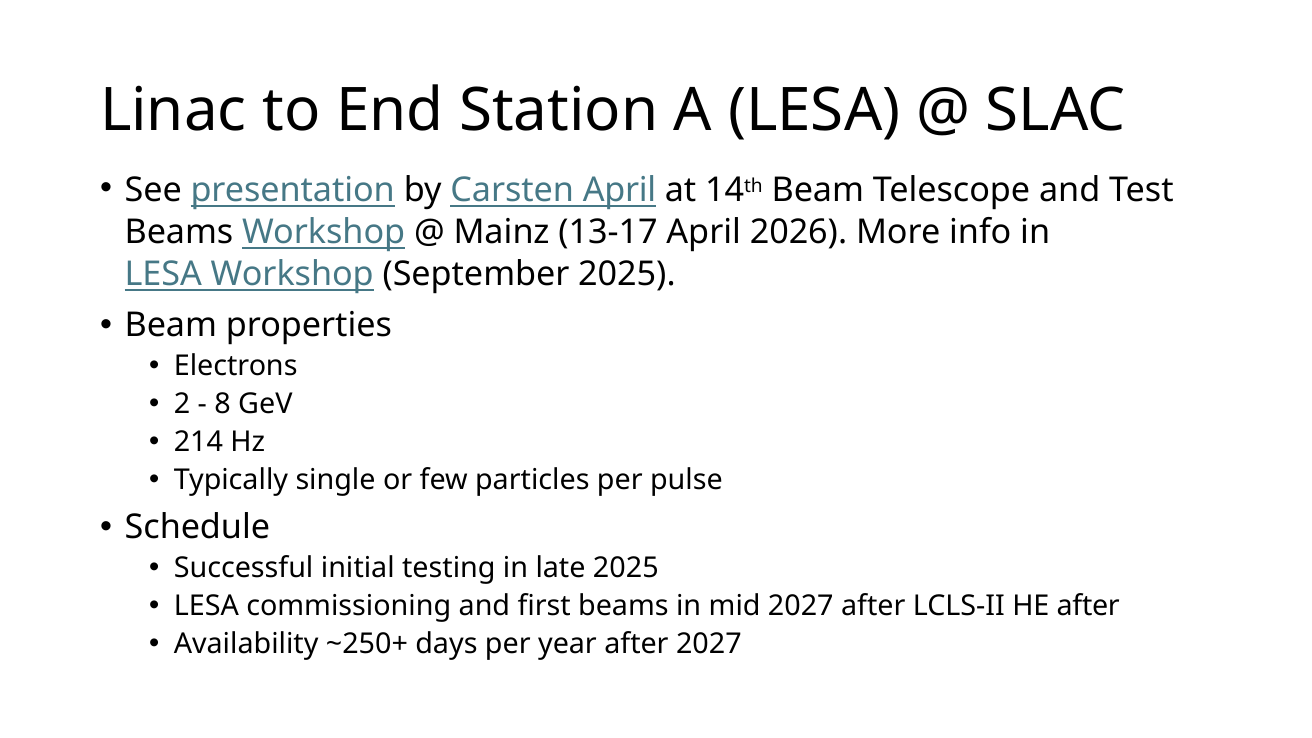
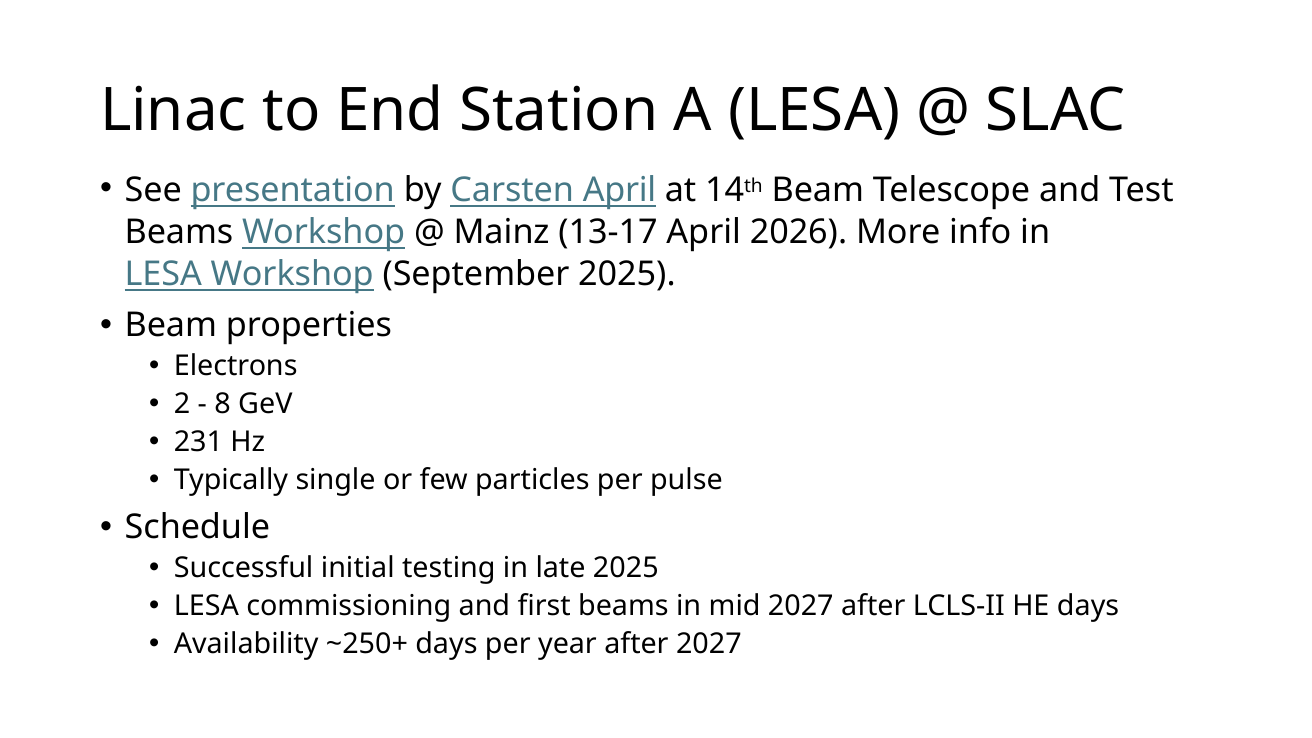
214: 214 -> 231 (198, 442)
HE after: after -> days (1088, 606)
